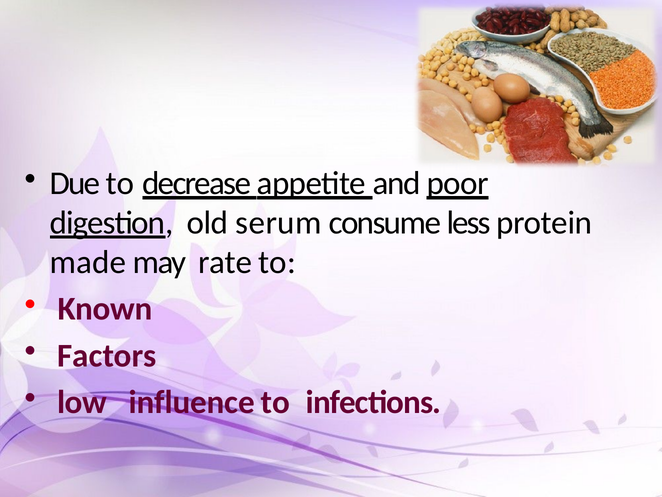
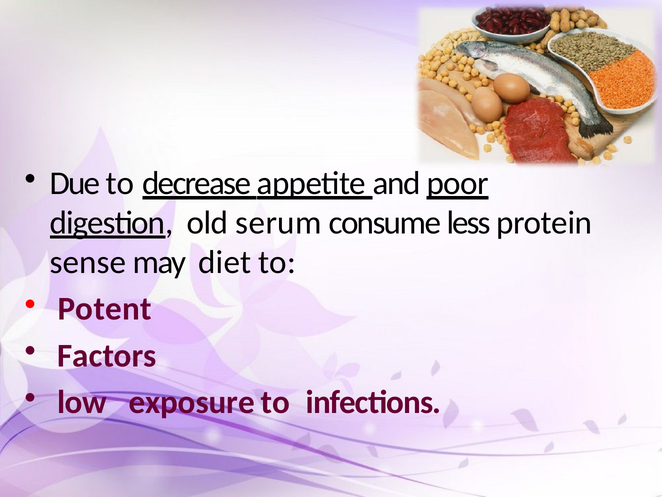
made: made -> sense (88, 262)
rate: rate -> diet (225, 262)
Known: Known -> Potent (105, 309)
influence: influence -> exposure (192, 402)
